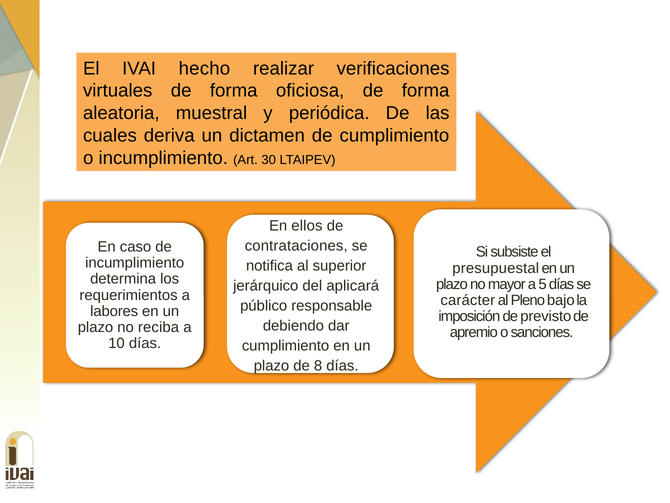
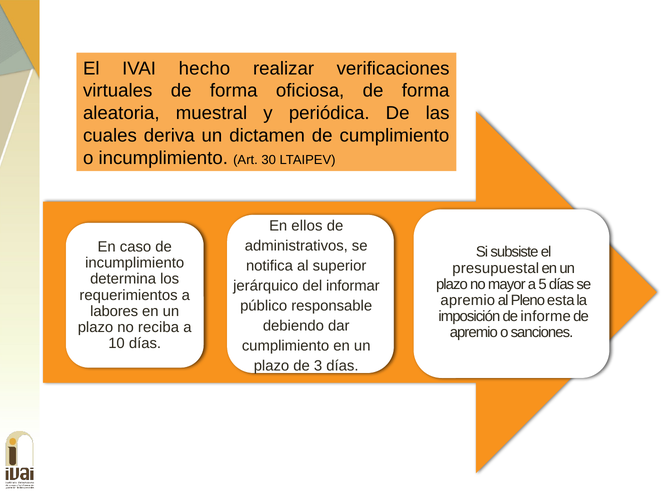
contrataciones: contrataciones -> administrativos (296, 246)
aplicará: aplicará -> informar (353, 286)
carácter: carácter -> apremio (468, 300)
bajo: bajo -> esta (561, 300)
previsto: previsto -> informe (546, 316)
8: 8 -> 3 (318, 366)
